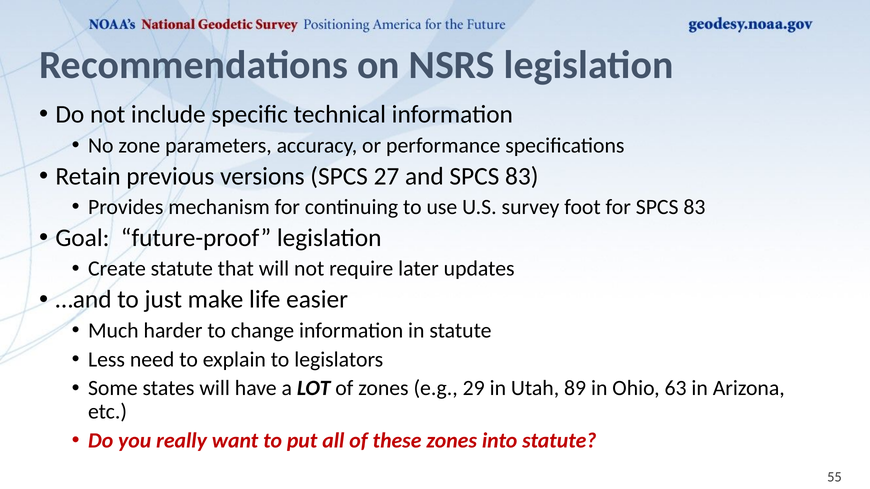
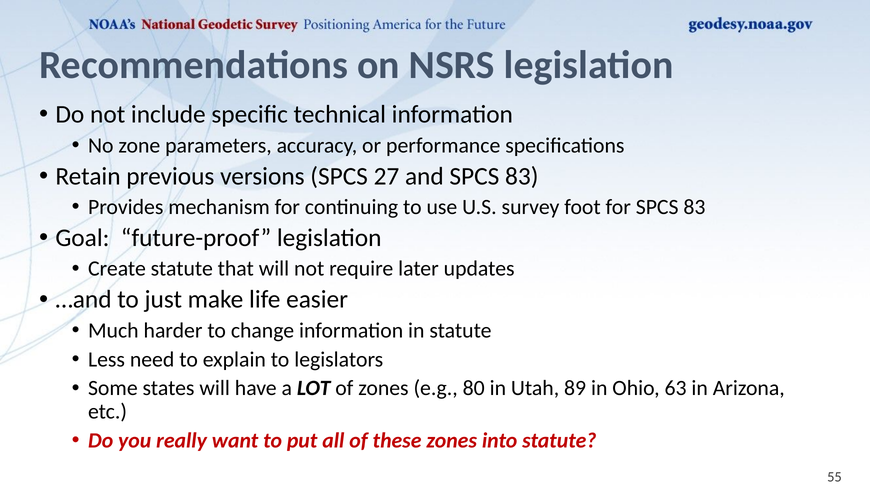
29: 29 -> 80 (474, 389)
